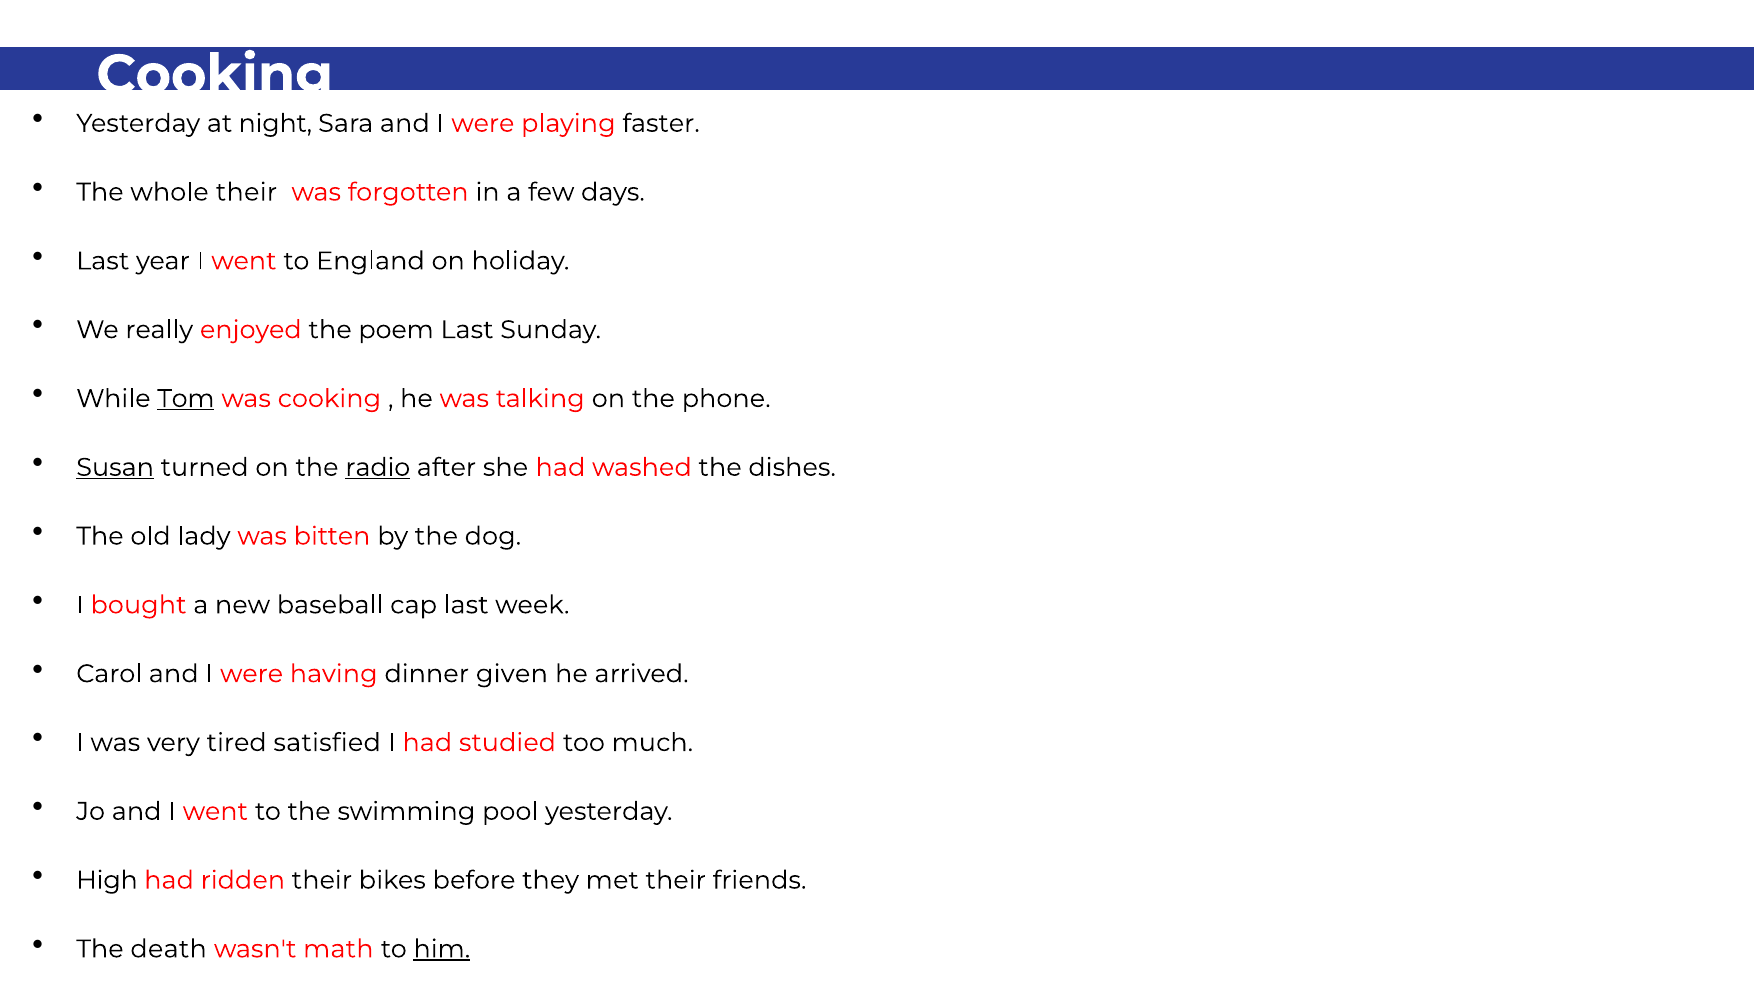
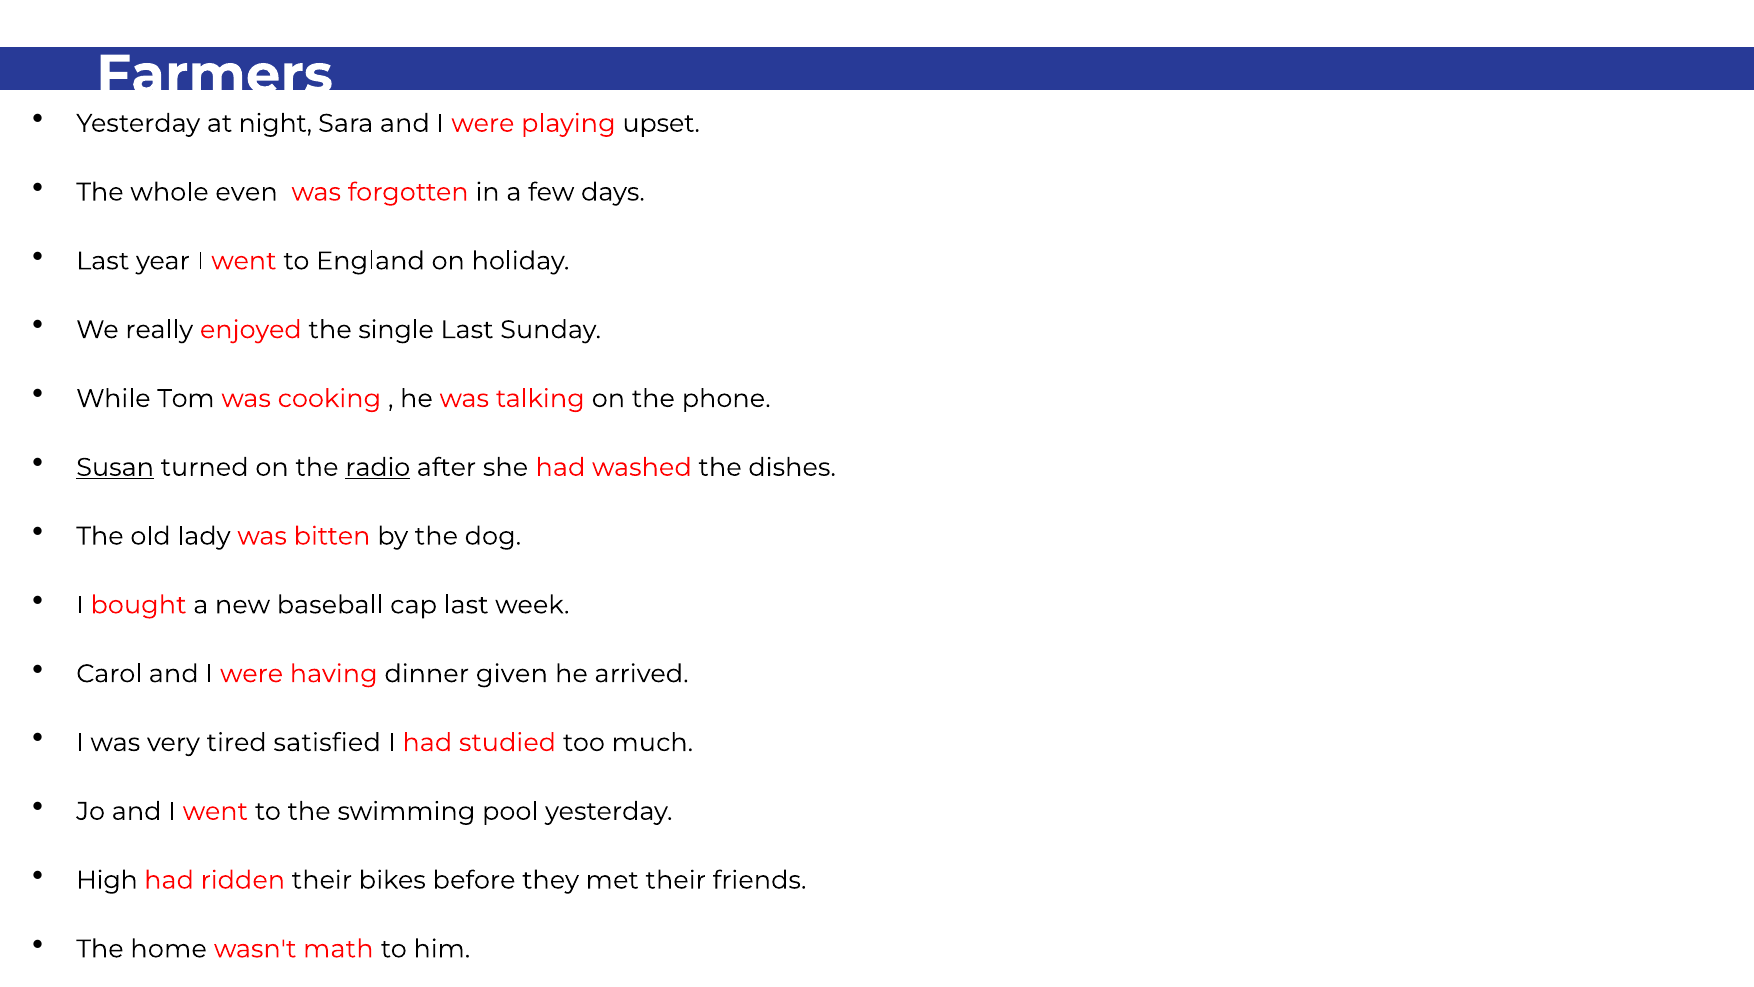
Cooking: Cooking -> Farmers (215, 75)
faster: faster -> upset (661, 123)
whole their: their -> even (247, 192)
poem: poem -> single (396, 330)
Tom underline: present -> none (186, 398)
death: death -> home (169, 949)
him underline: present -> none (442, 949)
